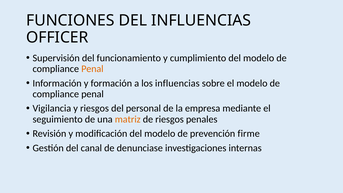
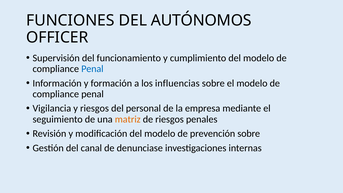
DEL INFLUENCIAS: INFLUENCIAS -> AUTÓNOMOS (201, 20)
Penal colour: orange -> blue (92, 69)
prevención firme: firme -> sobre (249, 134)
